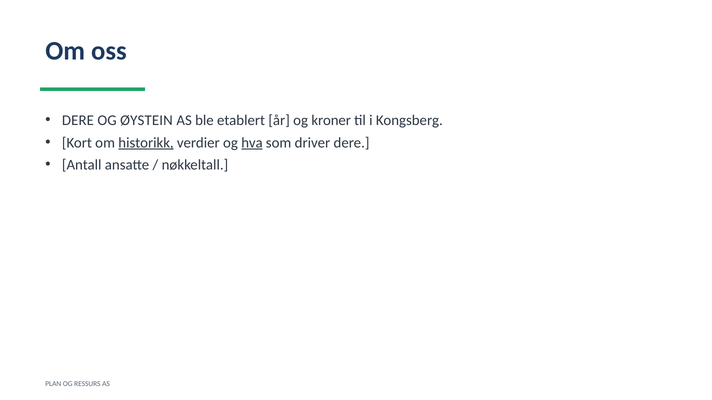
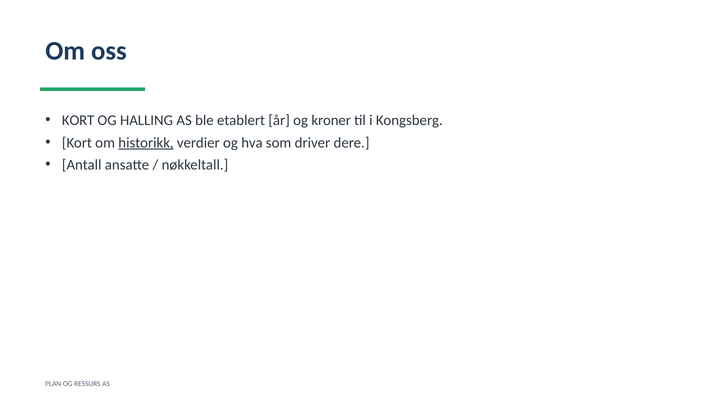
DERE: DERE -> KORT (78, 121)
ØYSTEIN: ØYSTEIN -> HALLING (147, 121)
hva underline: present -> none (252, 143)
